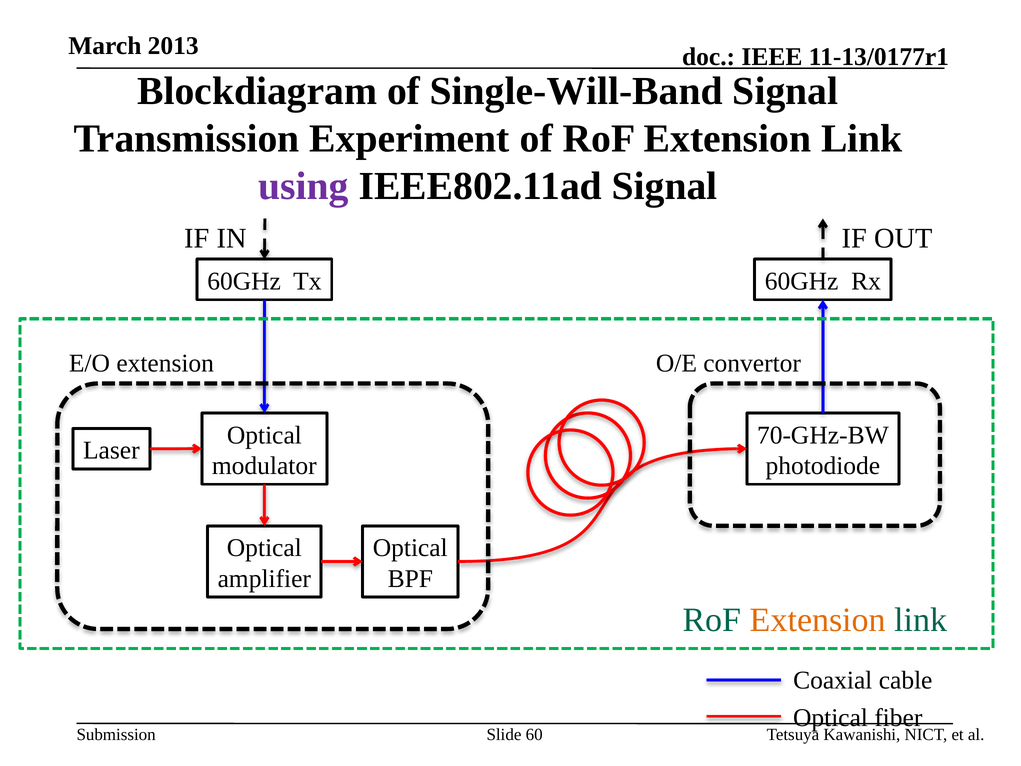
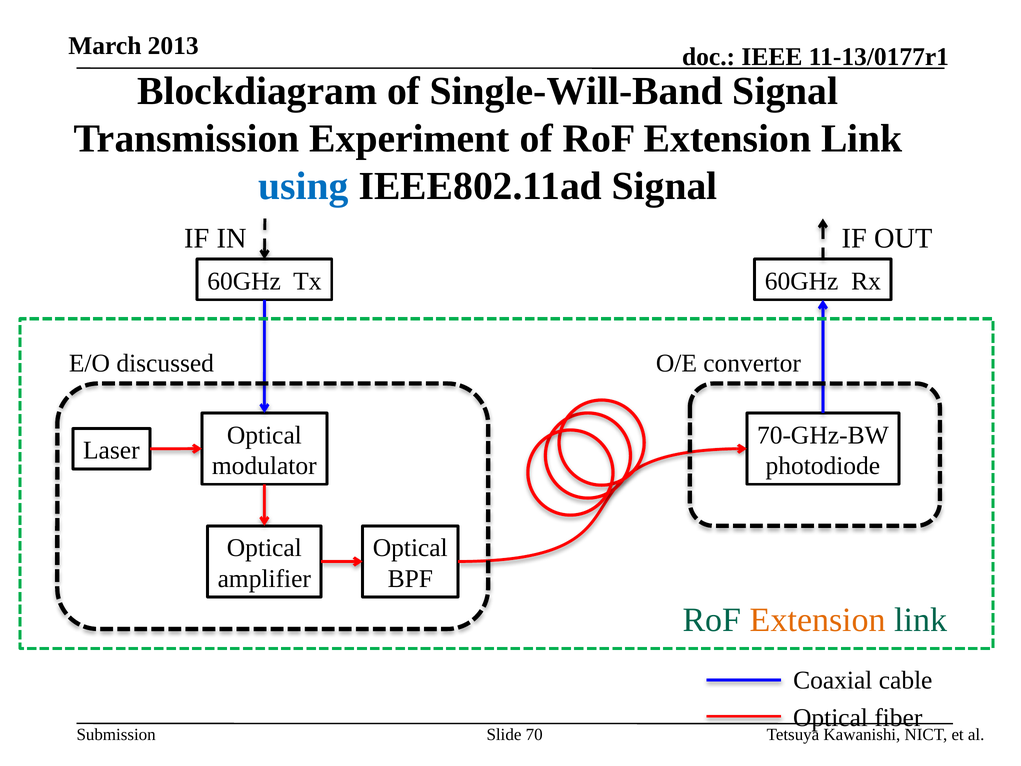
using colour: purple -> blue (304, 186)
E/O extension: extension -> discussed (165, 363)
60: 60 -> 70 (534, 734)
